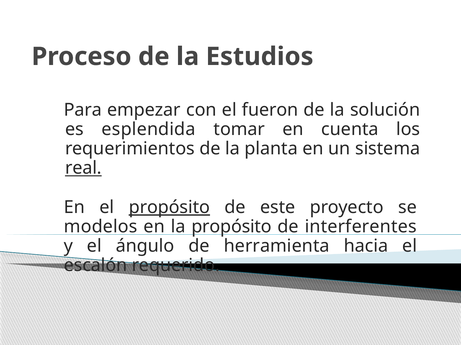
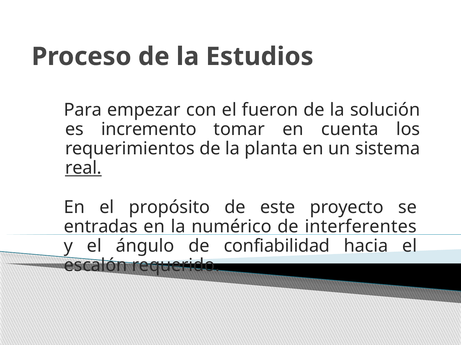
esplendida: esplendida -> incremento (149, 130)
propósito underline: present -> none (169, 208)
modelos: modelos -> entradas (101, 227)
la propósito: propósito -> numérico (232, 227)
herramienta: herramienta -> confiabilidad (277, 246)
